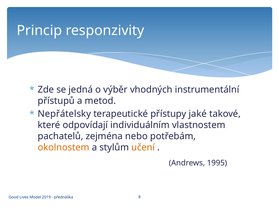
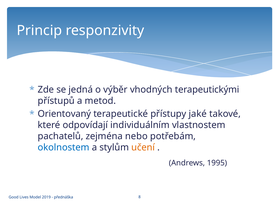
instrumentální: instrumentální -> terapeutickými (207, 89)
Nepřátelsky: Nepřátelsky -> Orientovaný (64, 113)
okolnostem colour: orange -> blue (64, 147)
